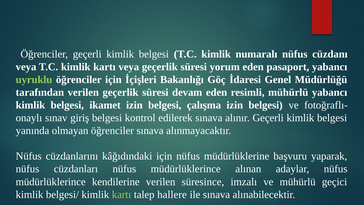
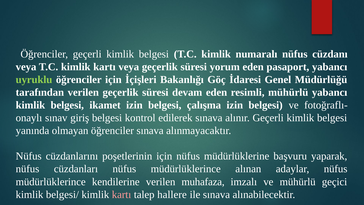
kâğıdındaki: kâğıdındaki -> poşetlerinin (127, 156)
süresince: süresince -> muhafaza (203, 182)
kartı colour: light green -> pink (122, 194)
